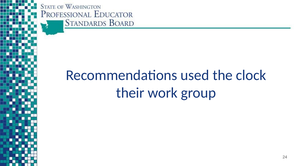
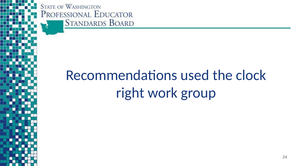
their: their -> right (130, 93)
